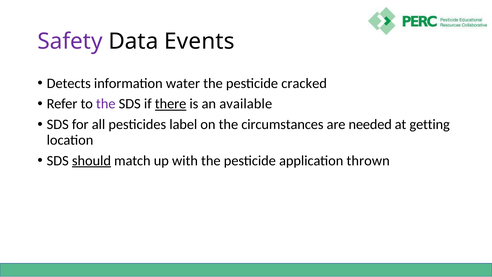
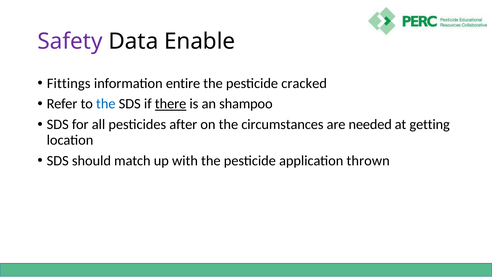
Events: Events -> Enable (200, 41)
Detects: Detects -> Fittings (69, 83)
water: water -> entire (183, 83)
the colour: purple -> blue (106, 104)
available: available -> shampoo (246, 104)
label: label -> after (183, 124)
should underline: present -> none (91, 161)
